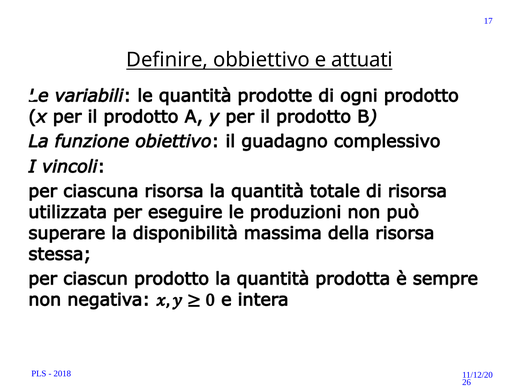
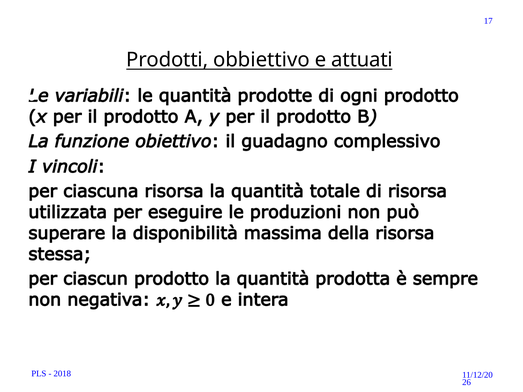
Definire: Definire -> Prodotti (167, 60)
